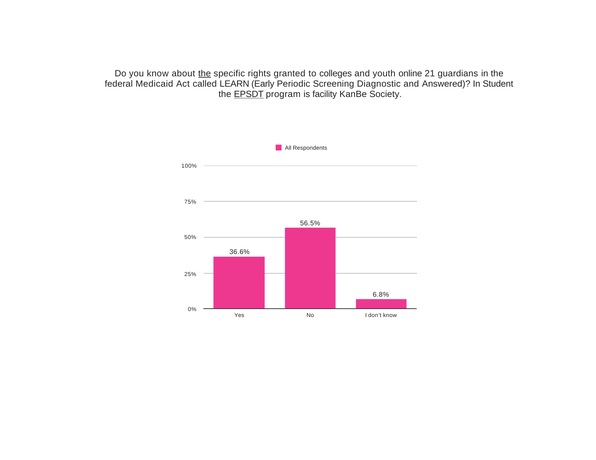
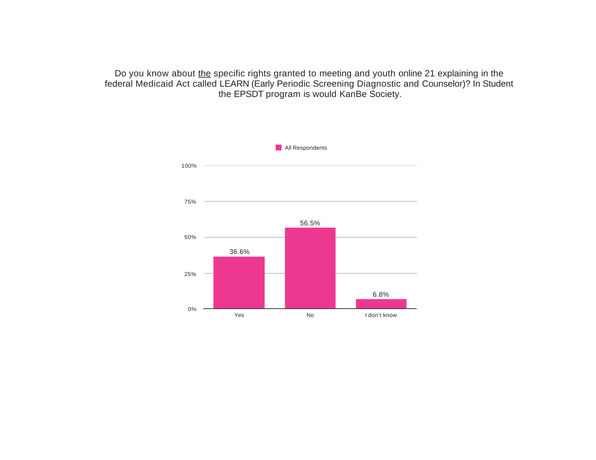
colleges: colleges -> meeting (336, 73)
guardians: guardians -> explaining (458, 73)
Answered: Answered -> Counselor (446, 84)
EPSDT underline: present -> none (249, 94)
facility: facility -> would (325, 94)
